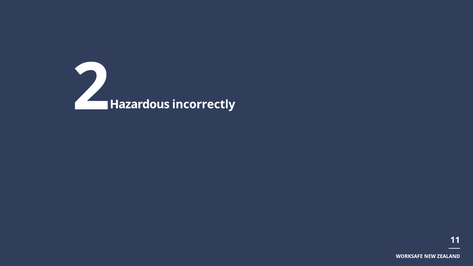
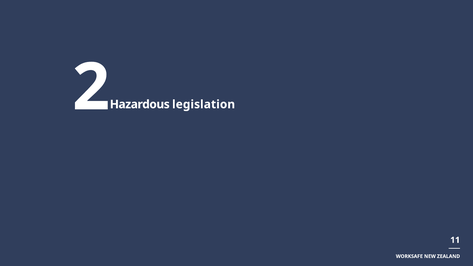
incorrectly: incorrectly -> legislation (204, 104)
